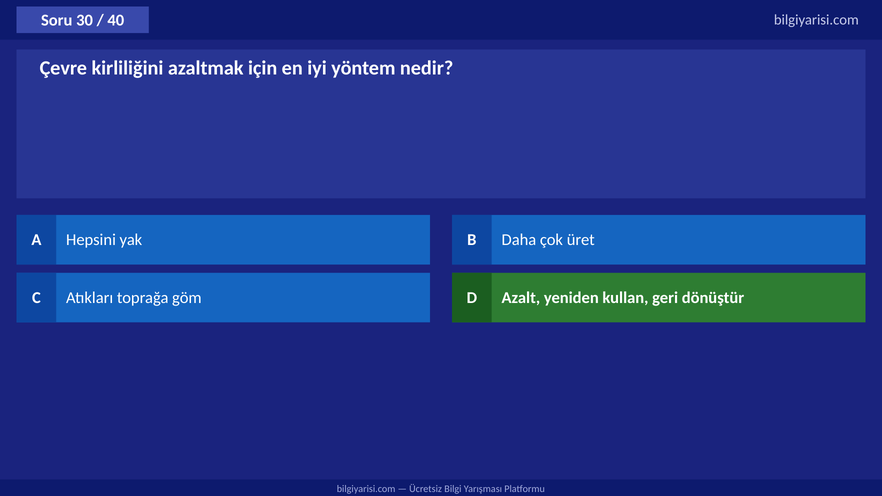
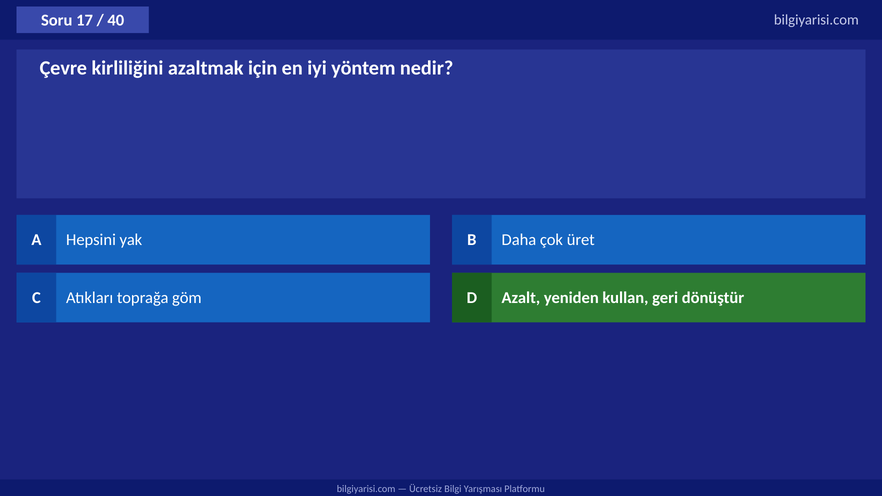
30: 30 -> 17 (85, 20)
